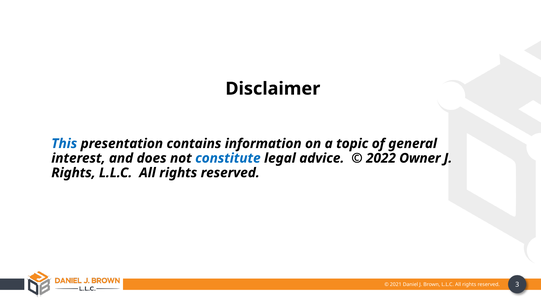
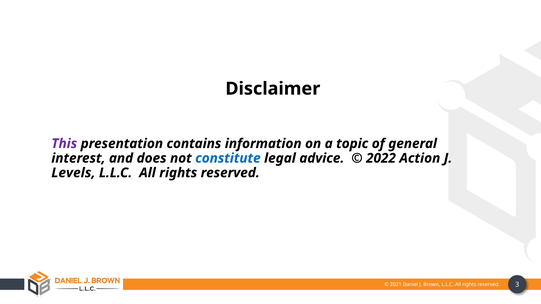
This colour: blue -> purple (64, 144)
Owner: Owner -> Action (420, 158)
Rights: Rights -> Levels (73, 173)
